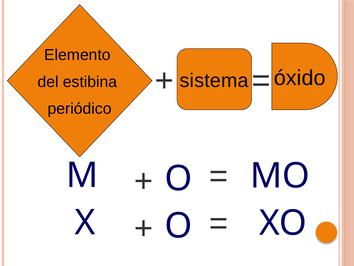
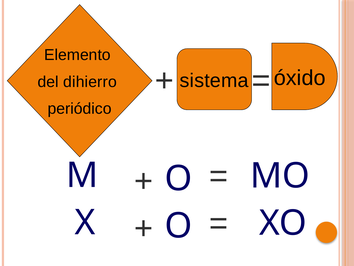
estibina: estibina -> dihierro (90, 82)
